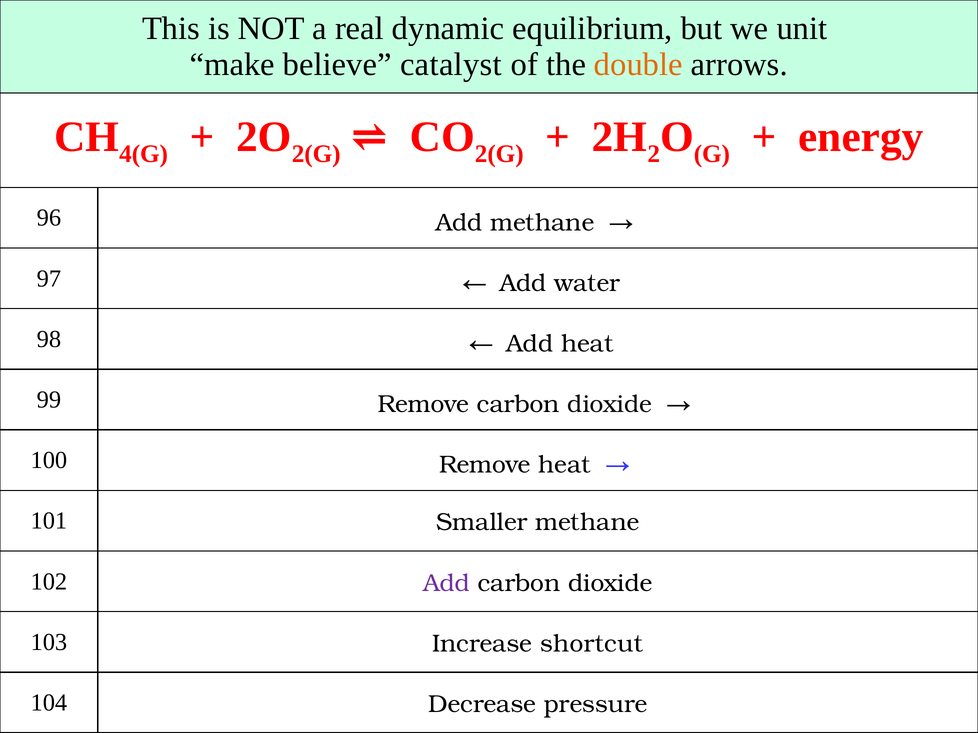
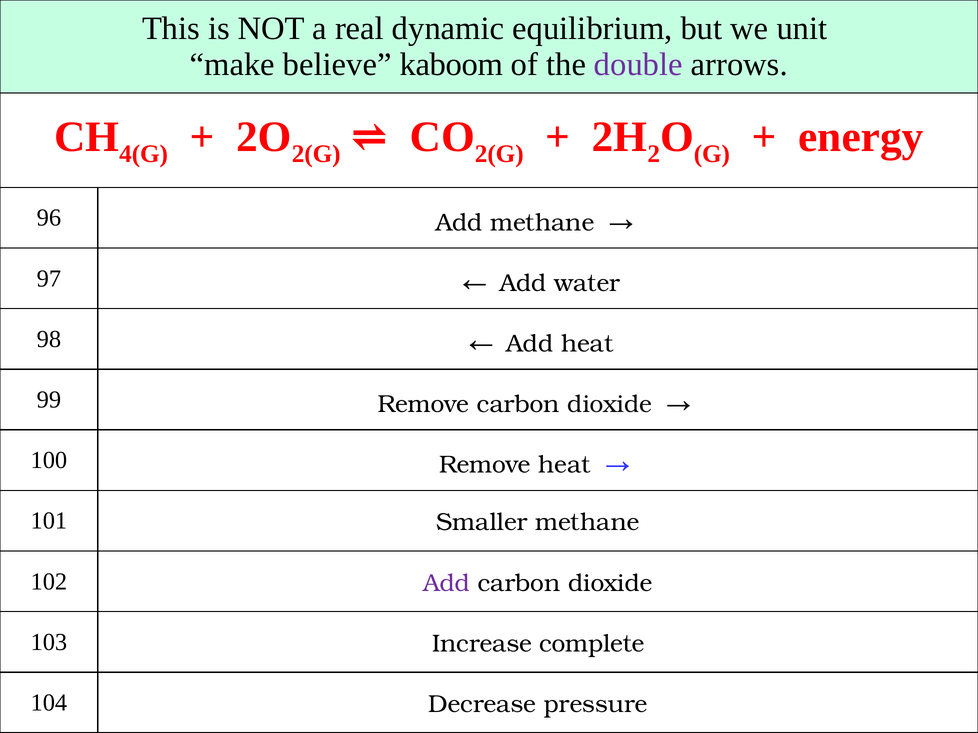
catalyst: catalyst -> kaboom (451, 65)
double colour: orange -> purple (638, 65)
shortcut: shortcut -> complete (592, 644)
